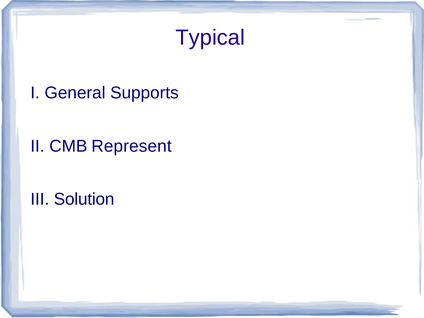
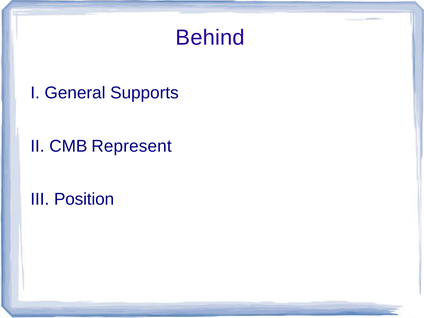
Typical: Typical -> Behind (210, 38)
Solution: Solution -> Position (84, 199)
